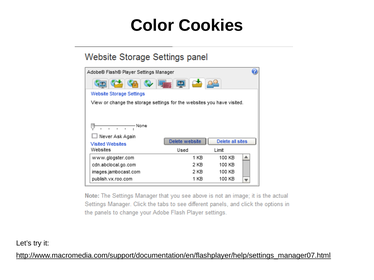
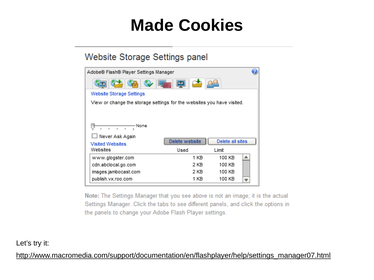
Color: Color -> Made (152, 25)
